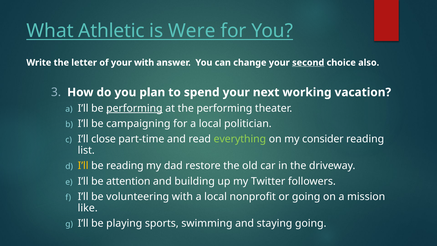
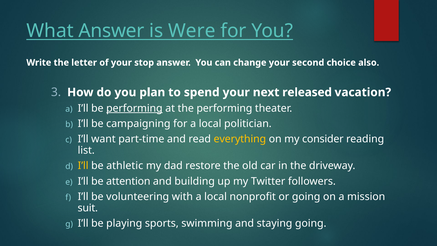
What Athletic: Athletic -> Answer (111, 31)
your with: with -> stop (144, 63)
second underline: present -> none (308, 63)
working: working -> released (307, 92)
close: close -> want (103, 139)
everything colour: light green -> yellow (240, 139)
be reading: reading -> athletic (125, 166)
like: like -> suit (88, 208)
